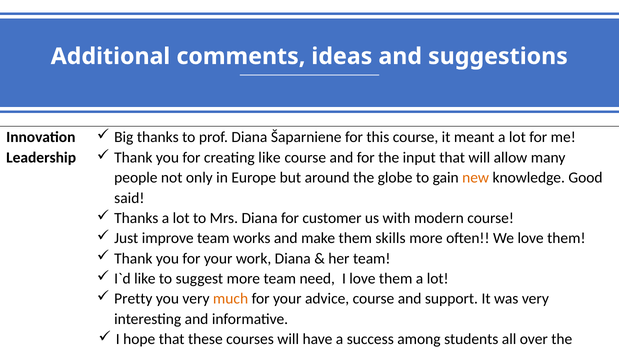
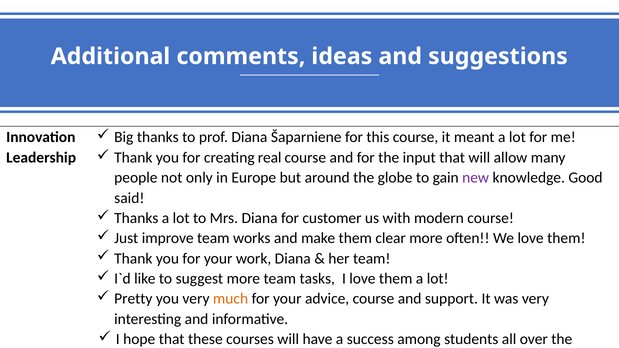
creating like: like -> real (270, 158)
new colour: orange -> purple (476, 178)
skills: skills -> clear (391, 238)
need: need -> tasks (317, 279)
